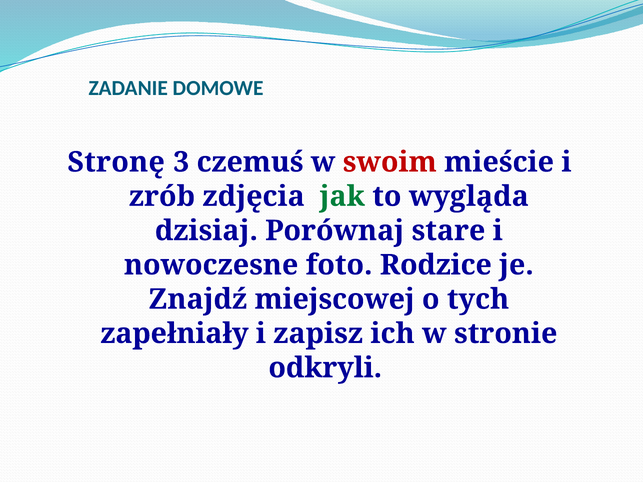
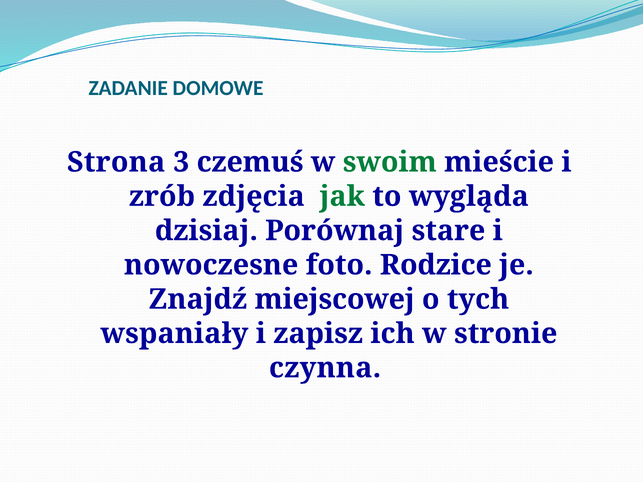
Stronę: Stronę -> Strona (116, 162)
swoim colour: red -> green (390, 162)
zapełniały: zapełniały -> wspaniały (174, 334)
odkryli: odkryli -> czynna (325, 368)
